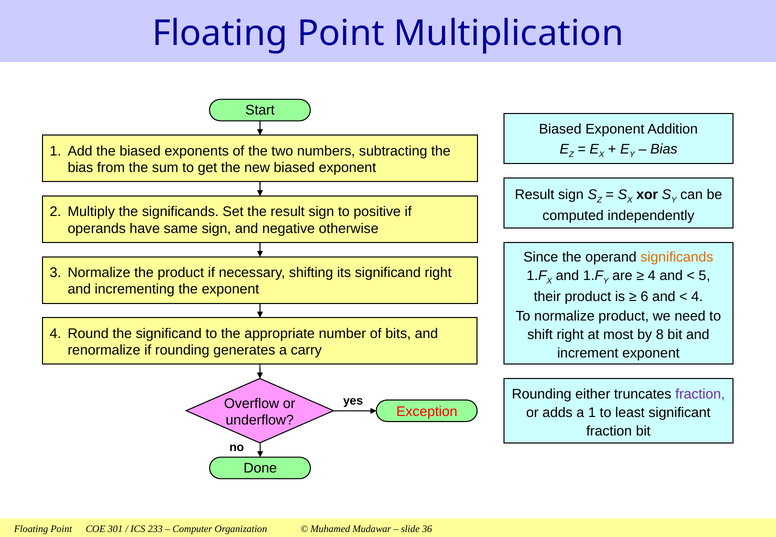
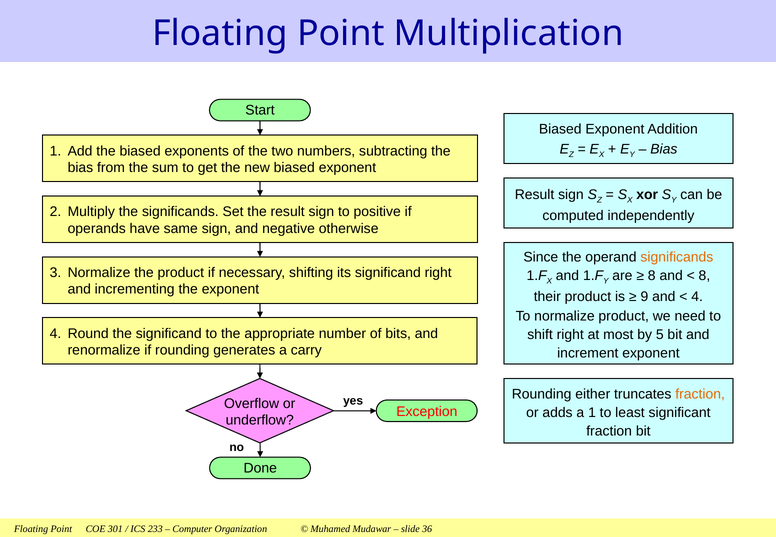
4: 4 -> 8 (652, 276)
5: 5 -> 8 (704, 276)
6: 6 -> 9 (644, 297)
8: 8 -> 5 (660, 335)
fraction colour: purple -> orange (700, 394)
